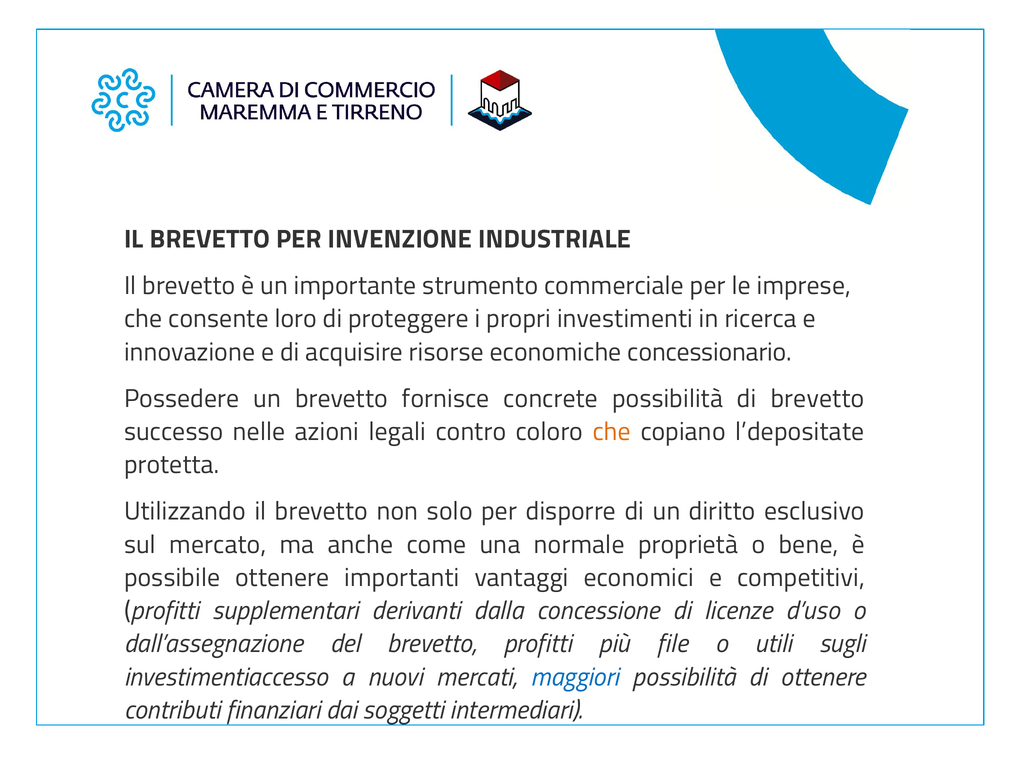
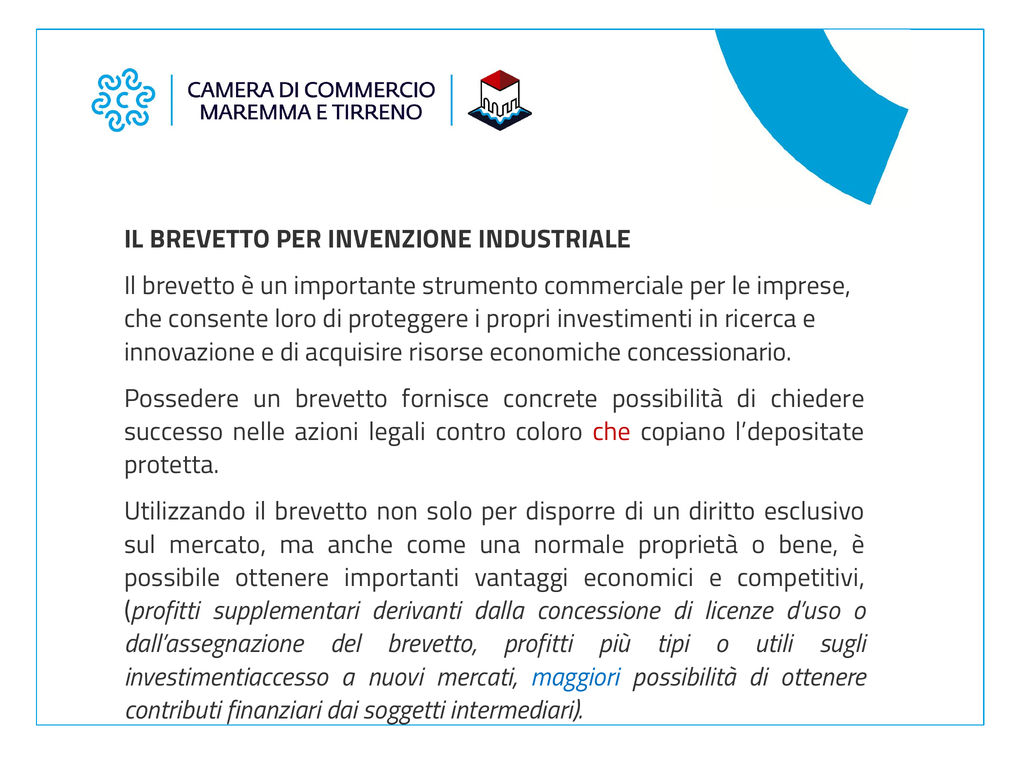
di brevetto: brevetto -> chiedere (818, 399)
che colour: orange -> red (612, 432)
file: file -> tipi (672, 644)
